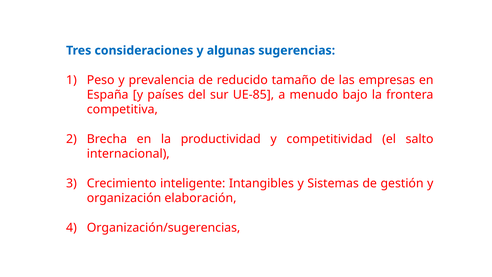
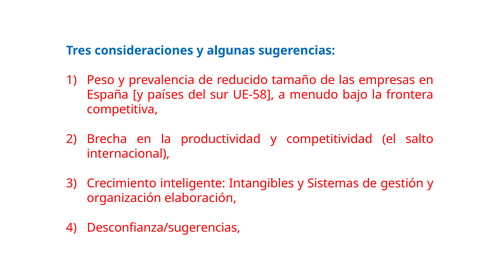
UE-85: UE-85 -> UE-58 (253, 95)
Organización/sugerencias: Organización/sugerencias -> Desconfianza/sugerencias (164, 228)
